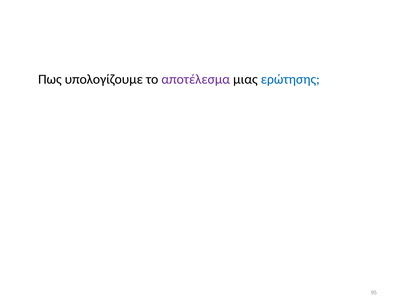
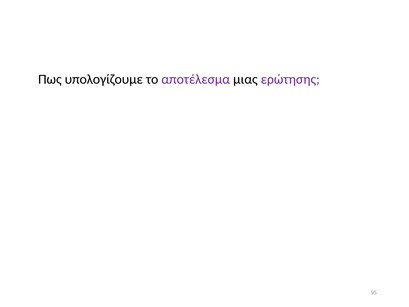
ερώτησης colour: blue -> purple (290, 79)
